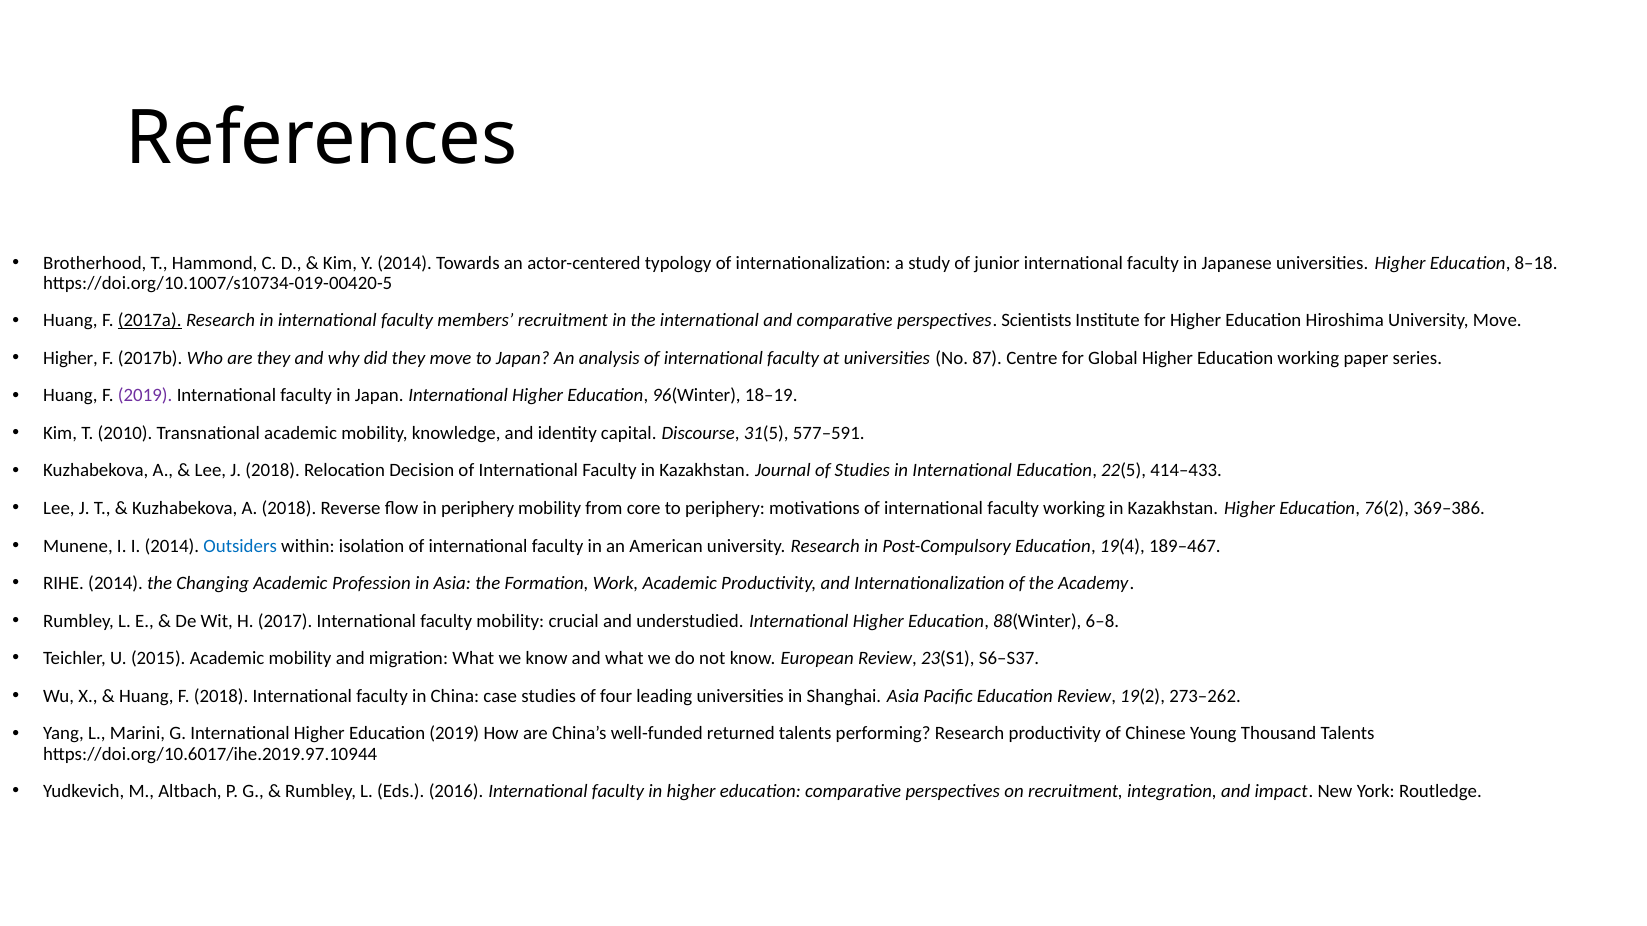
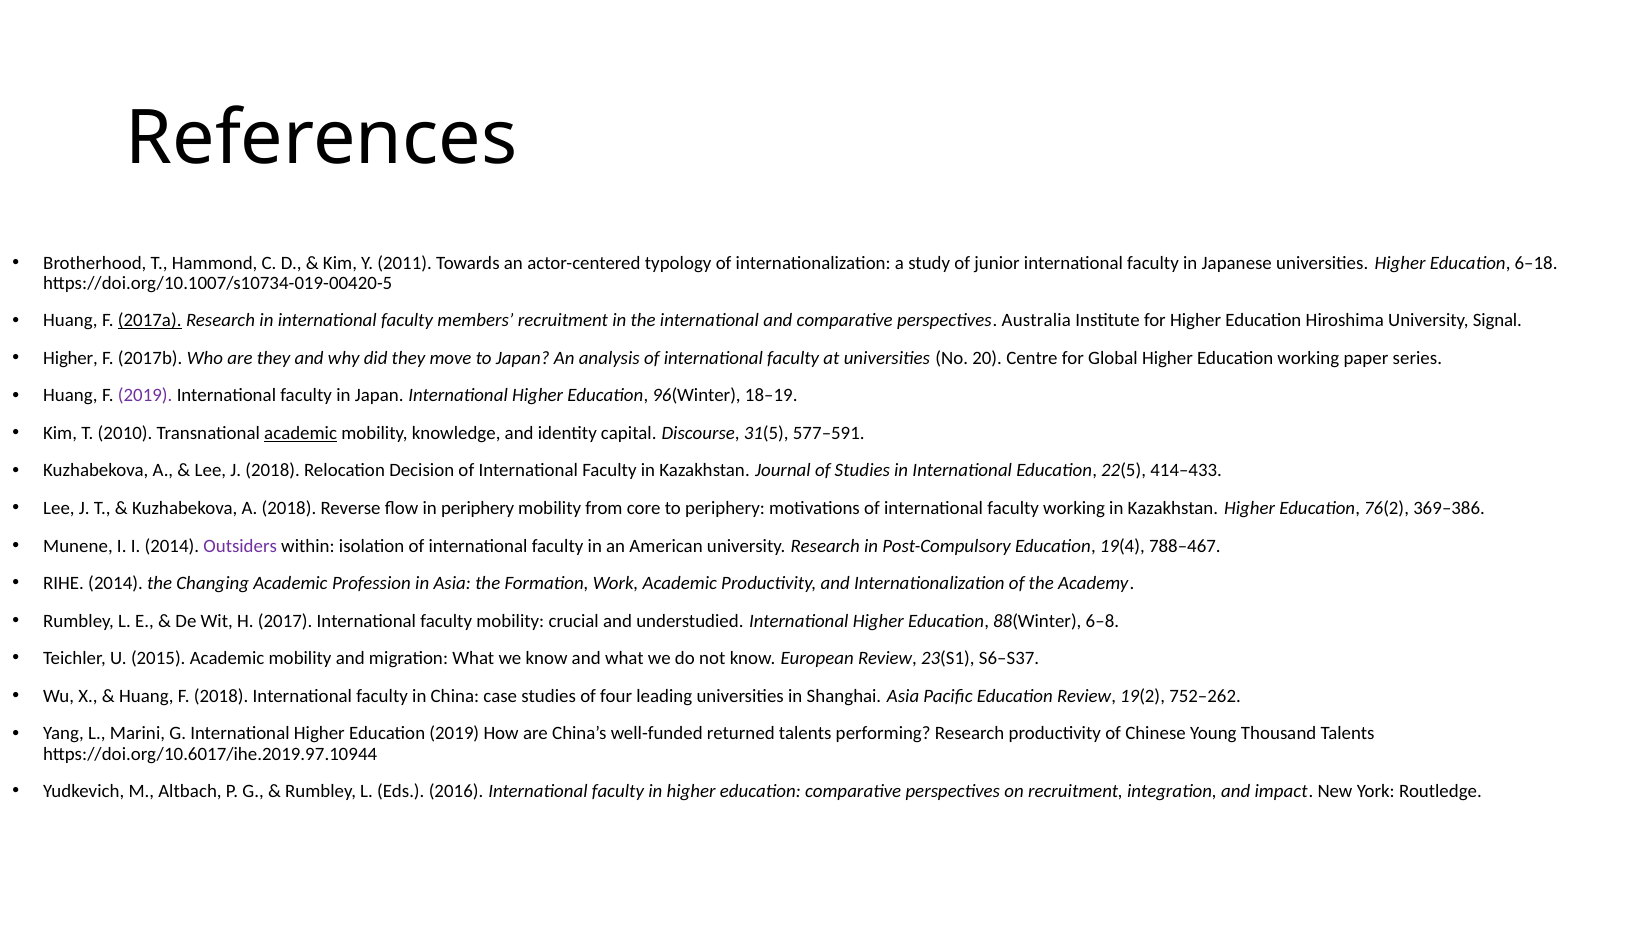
Y 2014: 2014 -> 2011 (405, 263)
8–18: 8–18 -> 6–18 (1536, 263)
Scientists: Scientists -> Australia (1036, 321)
University Move: Move -> Signal (1497, 321)
87: 87 -> 20 (987, 358)
academic underline: none -> present (301, 433)
Outsiders colour: blue -> purple (240, 546)
189–467: 189–467 -> 788–467 (1185, 546)
273–262: 273–262 -> 752–262 (1205, 696)
